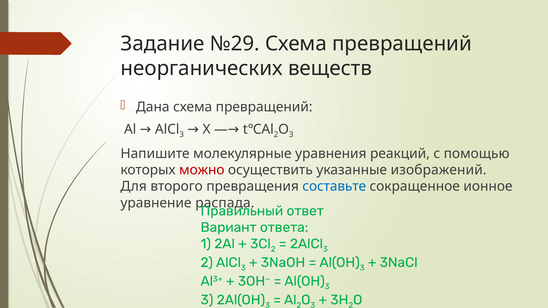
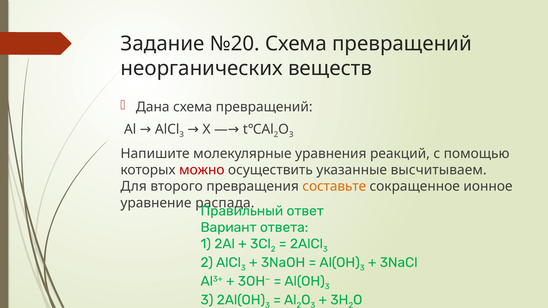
№29: №29 -> №20 (235, 44)
изображений: изображений -> высчитываем (439, 170)
составьте colour: blue -> orange (334, 187)
